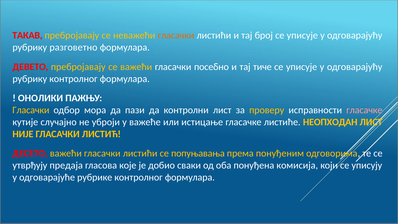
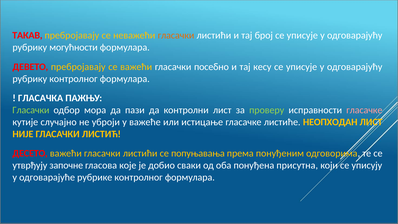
разговетно: разговетно -> могућности (74, 47)
тиче: тиче -> кесу (262, 67)
ОНОЛИКИ: ОНОЛИКИ -> ГЛАСАЧКА (41, 98)
Гласачки colour: yellow -> light green (31, 110)
проверу colour: yellow -> light green (267, 110)
предаја: предаја -> започне (66, 165)
комисија: комисија -> присутна (297, 165)
